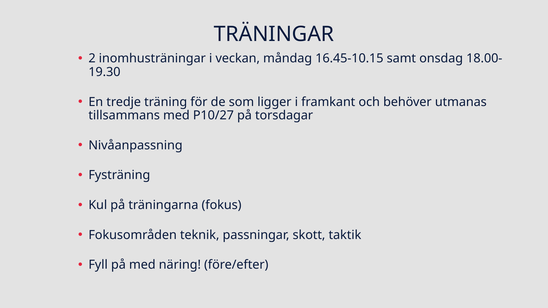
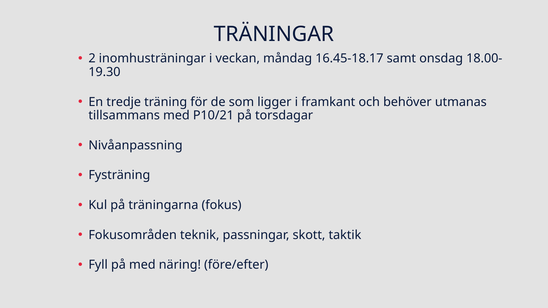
16.45-10.15: 16.45-10.15 -> 16.45-18.17 (349, 59)
P10/27: P10/27 -> P10/21 (213, 116)
